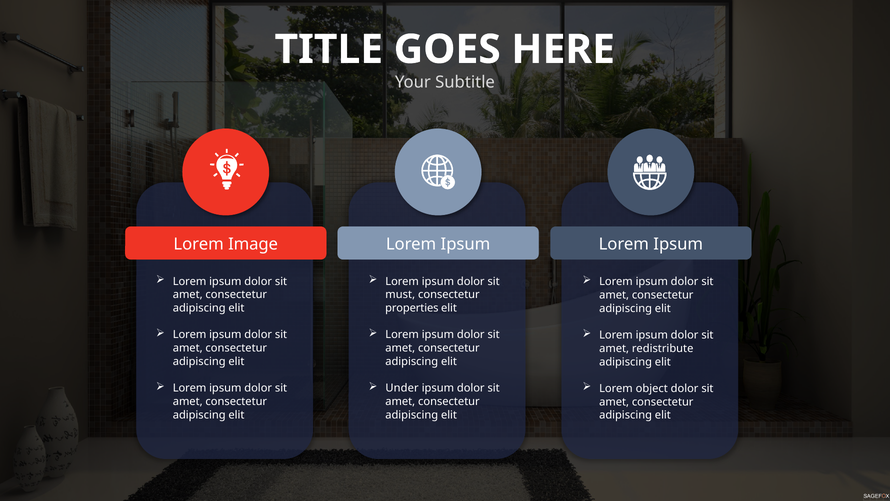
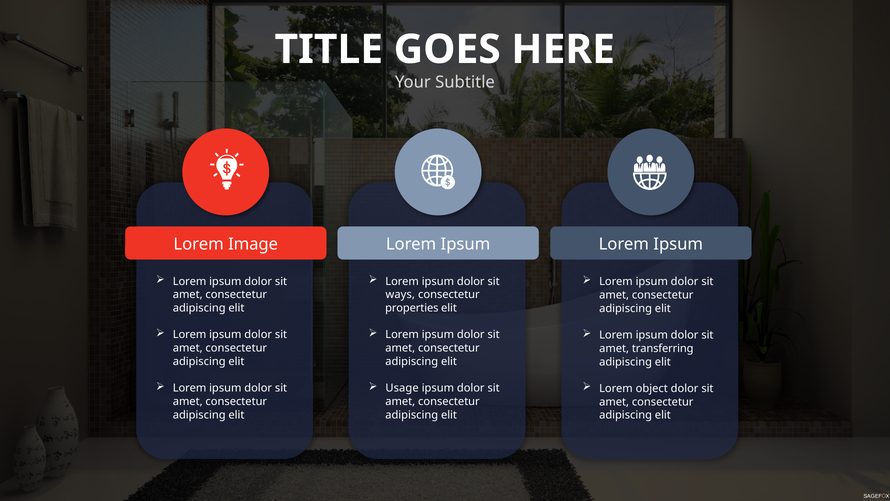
must: must -> ways (400, 294)
redistribute: redistribute -> transferring (663, 348)
Under: Under -> Usage (402, 388)
